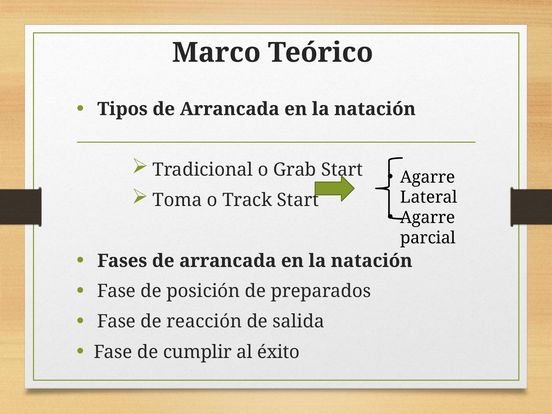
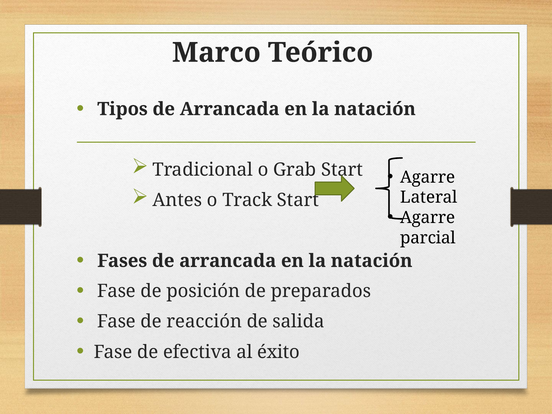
Toma: Toma -> Antes (177, 200)
cumplir: cumplir -> efectiva (197, 352)
